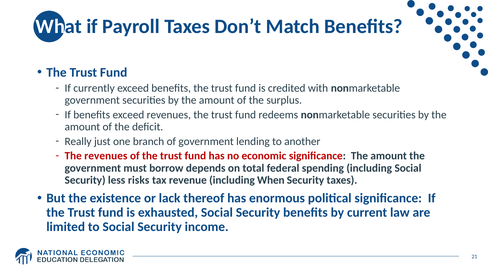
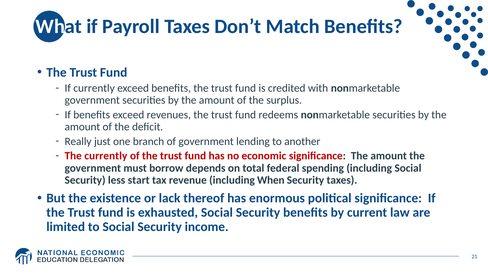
The revenues: revenues -> currently (106, 156)
risks: risks -> start (139, 180)
